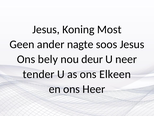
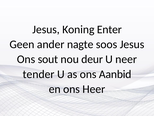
Most: Most -> Enter (109, 29)
bely: bely -> sout (48, 59)
Elkeen: Elkeen -> Aanbid (115, 74)
